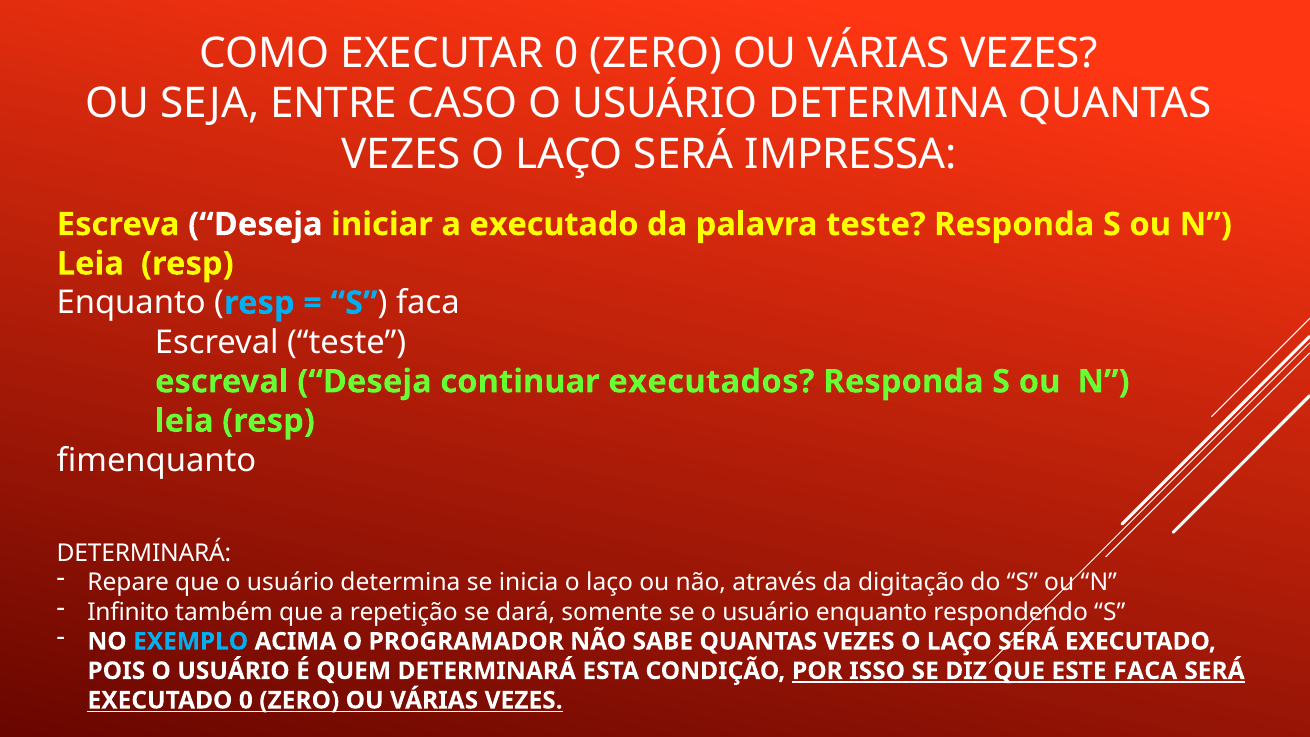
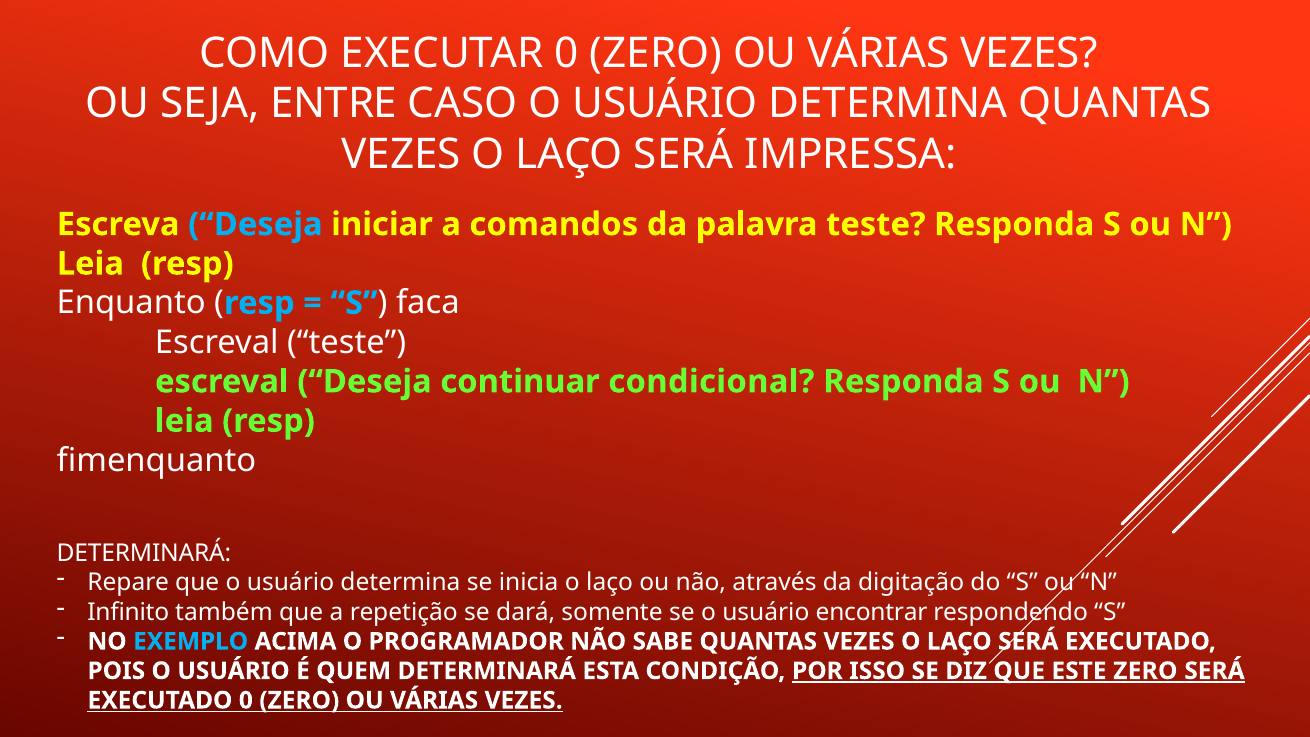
Deseja colour: white -> light blue (255, 224)
a executado: executado -> comandos (554, 224)
executados: executados -> condicional (711, 382)
usuário enquanto: enquanto -> encontrar (872, 612)
ESTE FACA: FACA -> ZERO (1145, 671)
